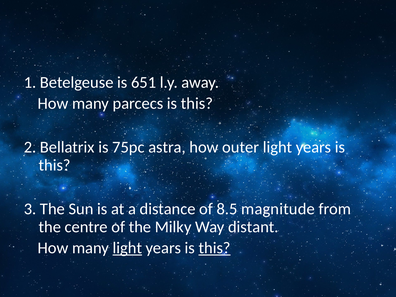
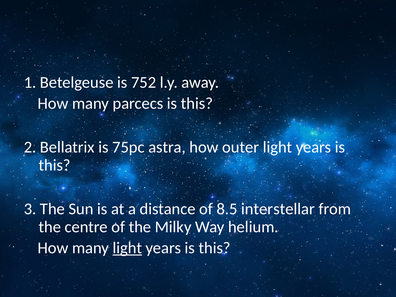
651: 651 -> 752 (144, 82)
magnitude: magnitude -> interstellar (278, 209)
distant: distant -> helium (253, 227)
this underline: present -> none (215, 248)
